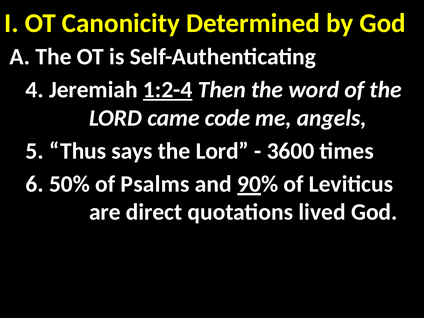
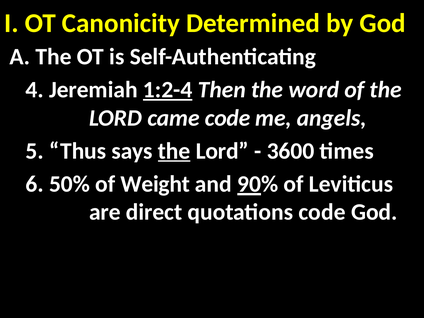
the underline: none -> present (174, 151)
Psalms: Psalms -> Weight (155, 184)
quotations lived: lived -> code (322, 212)
